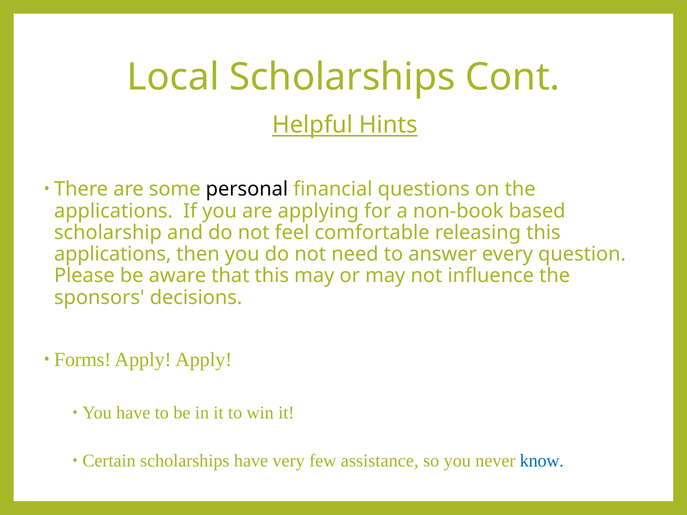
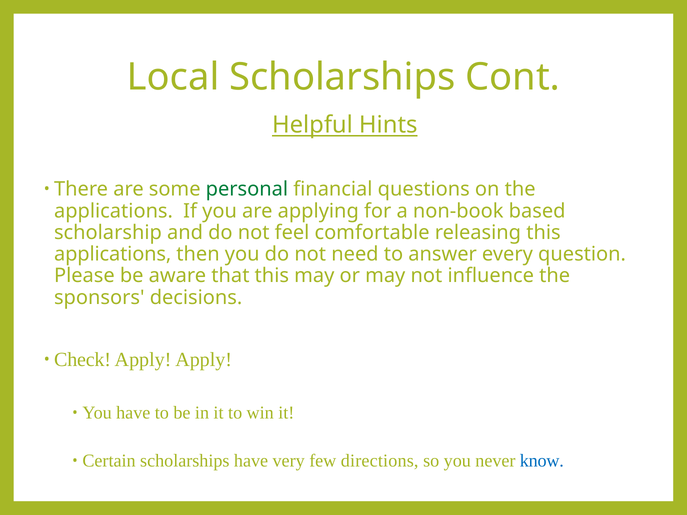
personal colour: black -> green (247, 189)
Forms: Forms -> Check (83, 360)
assistance: assistance -> directions (380, 461)
